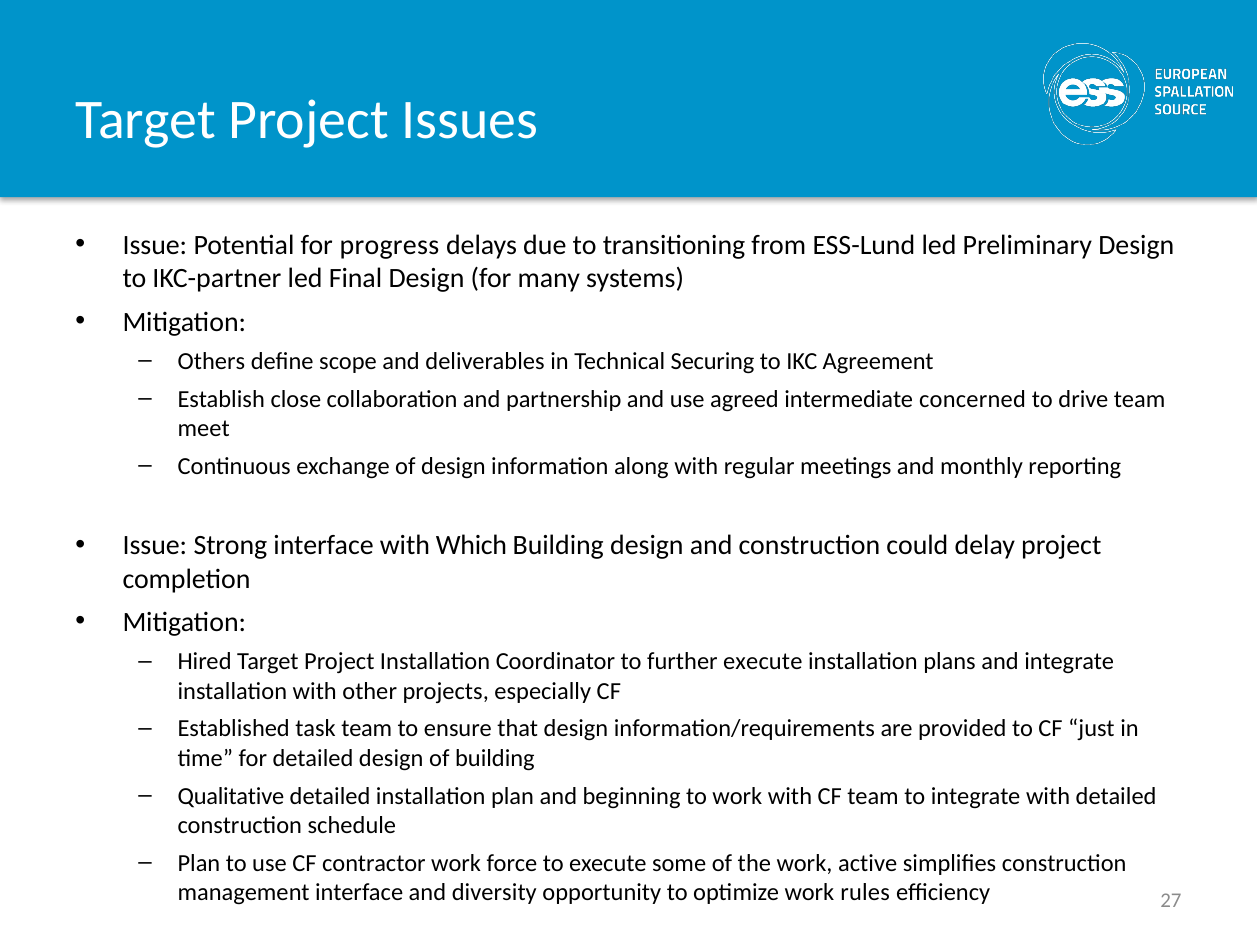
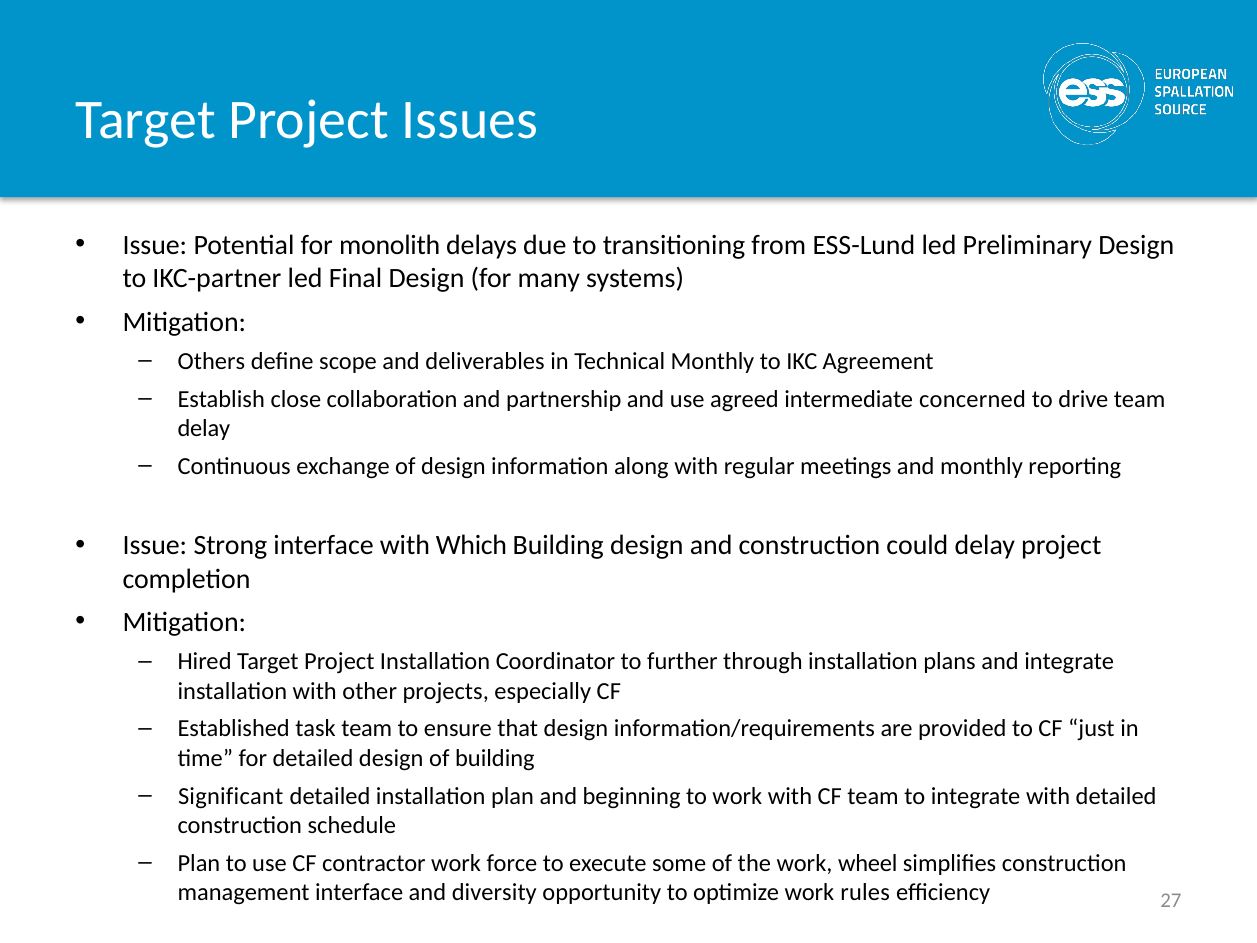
progress: progress -> monolith (390, 245)
Technical Securing: Securing -> Monthly (713, 361)
meet: meet -> delay (204, 428)
further execute: execute -> through (763, 662)
Qualitative: Qualitative -> Significant (231, 796)
active: active -> wheel (868, 863)
